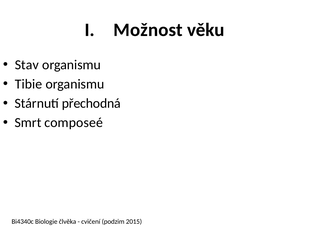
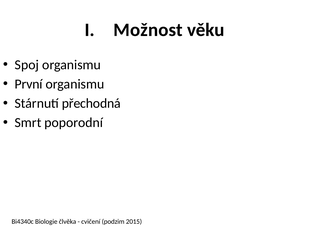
Stav: Stav -> Spoj (27, 65)
Tibie: Tibie -> První (29, 84)
composeé: composeé -> poporodní (74, 123)
